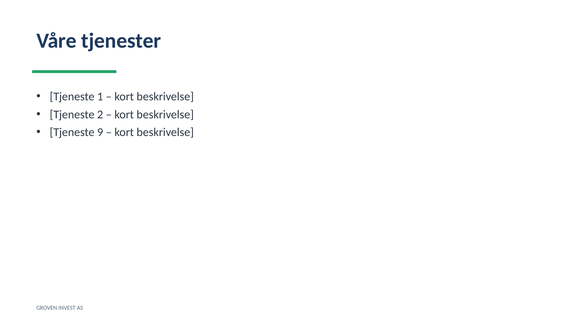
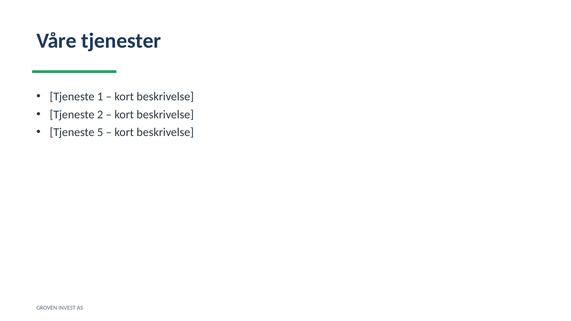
9: 9 -> 5 (100, 132)
